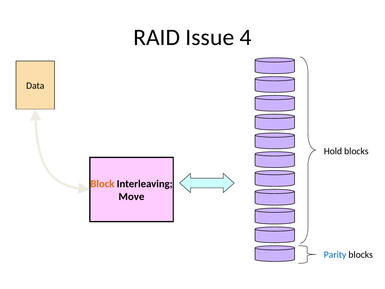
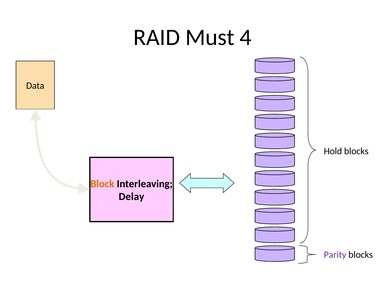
Issue: Issue -> Must (210, 37)
Move: Move -> Delay (131, 196)
Parity colour: blue -> purple (335, 255)
